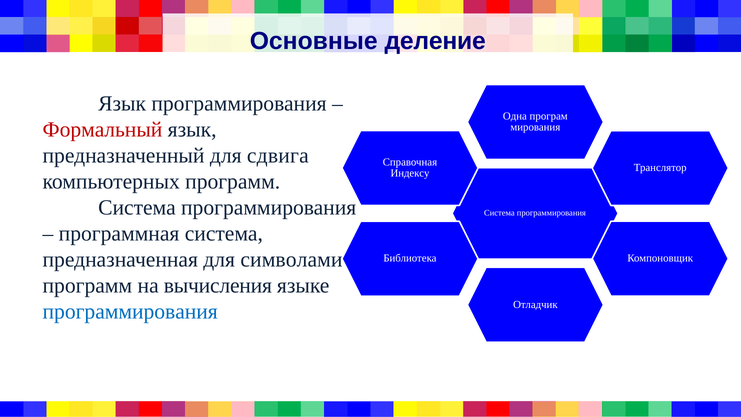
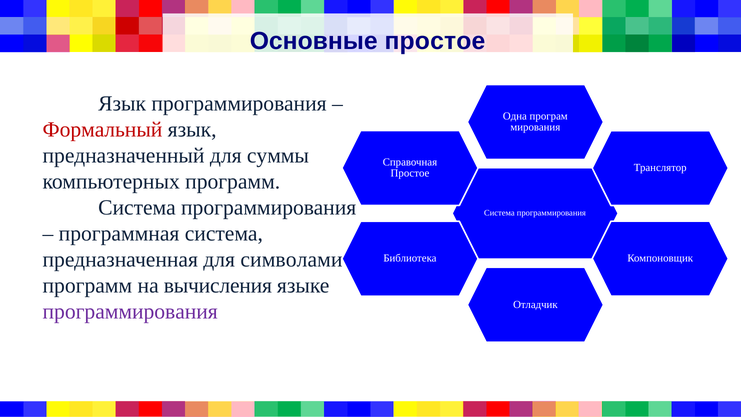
Основные деление: деление -> простое (435, 41)
сдвига: сдвига -> суммы (278, 156)
Индексу: Индексу -> Простое (410, 173)
программирования colour: blue -> purple (130, 311)
